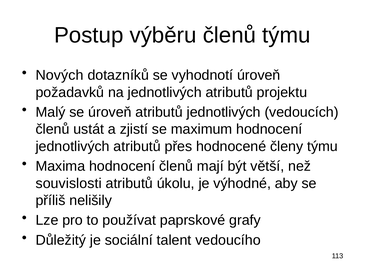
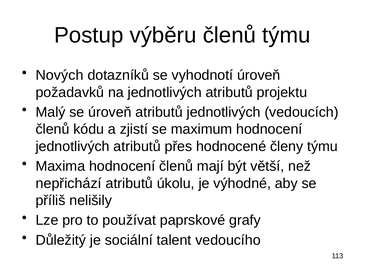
ustát: ustát -> kódu (89, 129)
souvislosti: souvislosti -> nepřichází (69, 183)
